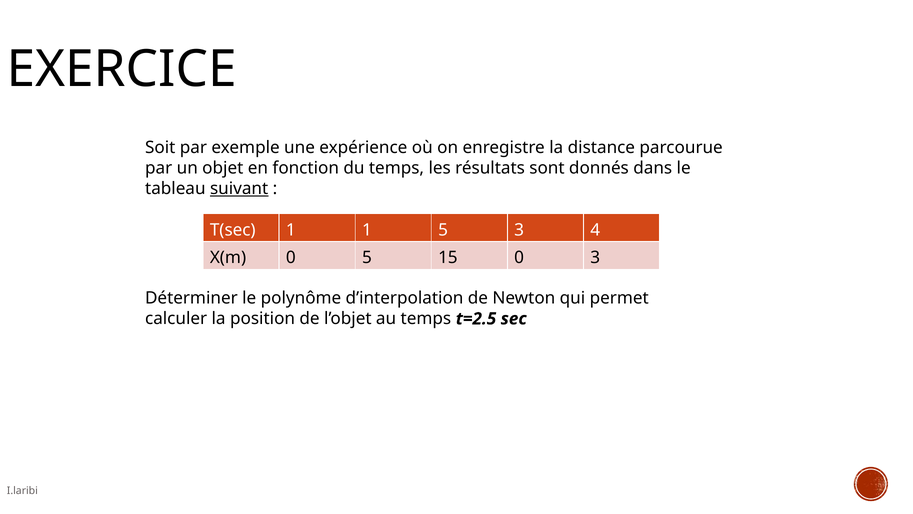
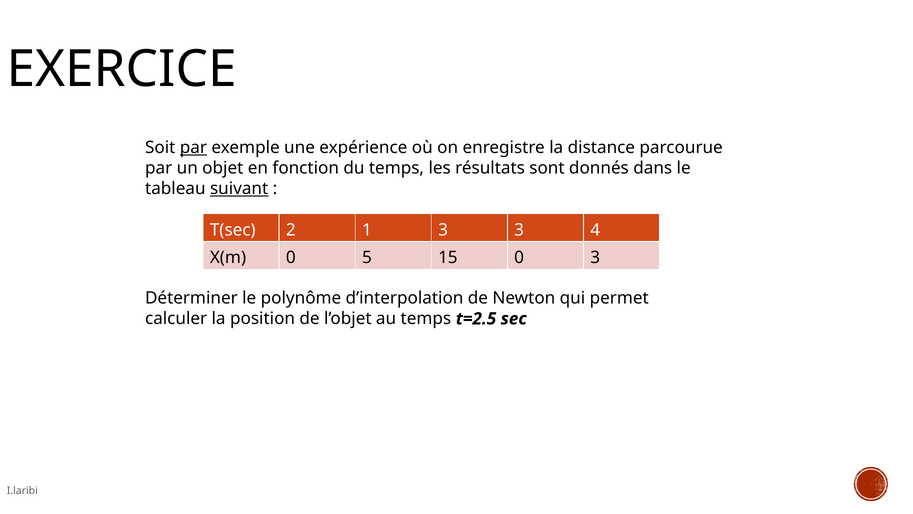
par underline: none -> present (193, 148)
T(sec 1: 1 -> 2 (291, 230)
1 5: 5 -> 3 (443, 230)
